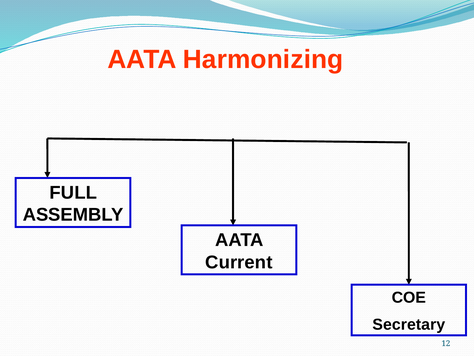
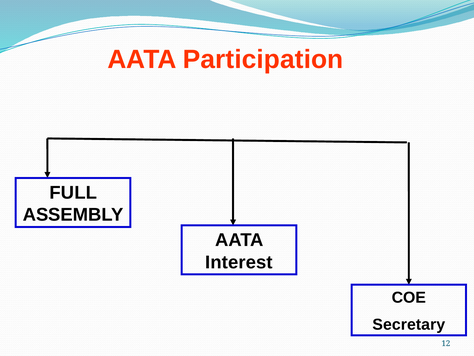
Harmonizing: Harmonizing -> Participation (263, 60)
Current: Current -> Interest (239, 262)
